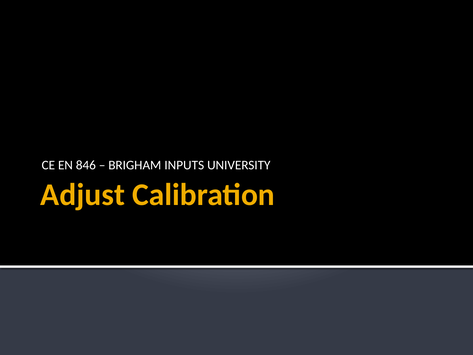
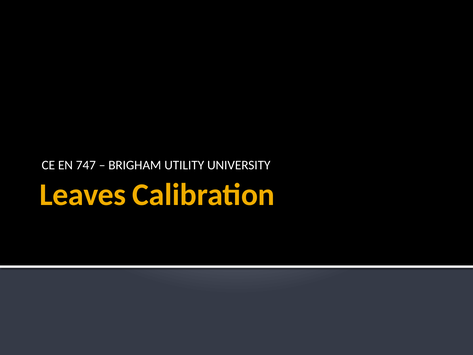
846: 846 -> 747 (86, 165)
INPUTS: INPUTS -> UTILITY (184, 165)
Adjust: Adjust -> Leaves (83, 195)
